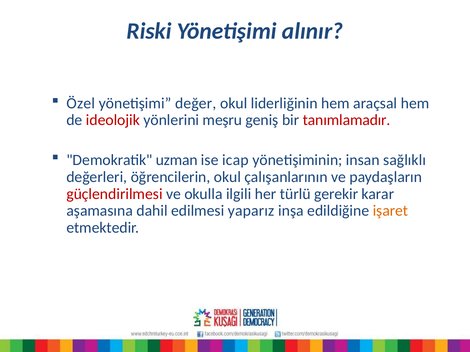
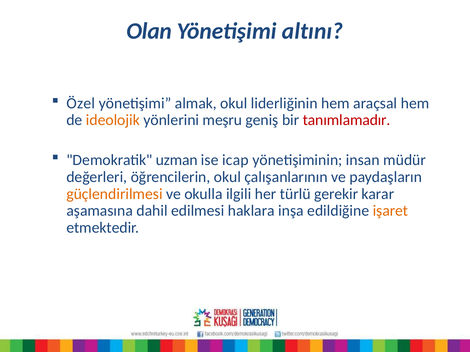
Riski: Riski -> Olan (149, 31)
alınır: alınır -> altını (313, 31)
değer: değer -> almak (196, 103)
ideolojik colour: red -> orange (113, 120)
sağlıklı: sağlıklı -> müdür (405, 160)
güçlendirilmesi colour: red -> orange (115, 194)
yaparız: yaparız -> haklara (251, 211)
